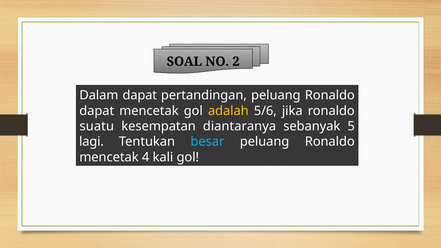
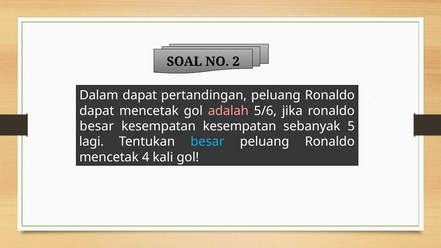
adalah colour: yellow -> pink (228, 111)
suatu: suatu -> besar (97, 126)
kesempatan diantaranya: diantaranya -> kesempatan (240, 126)
